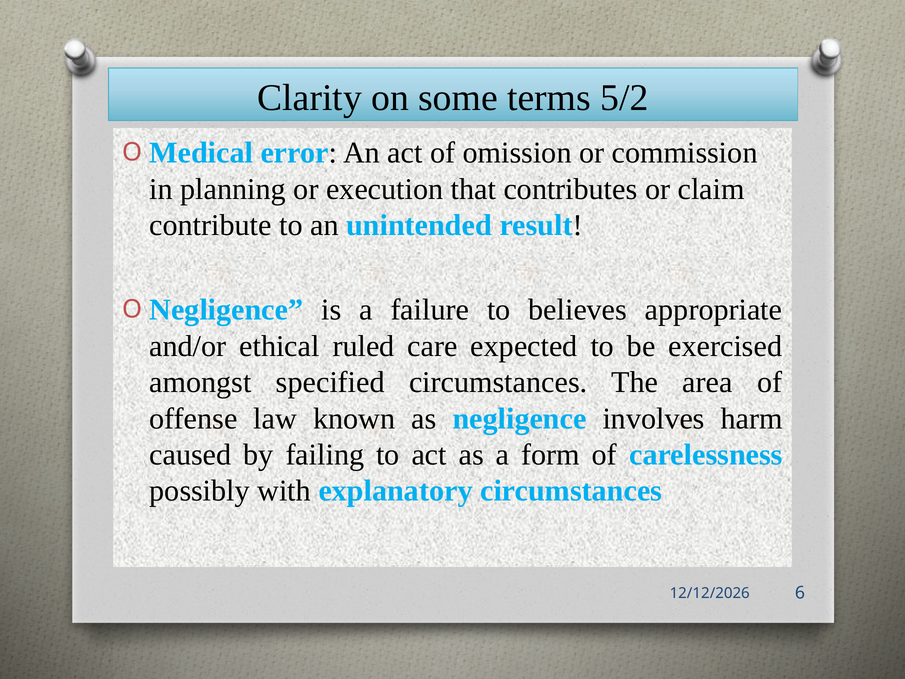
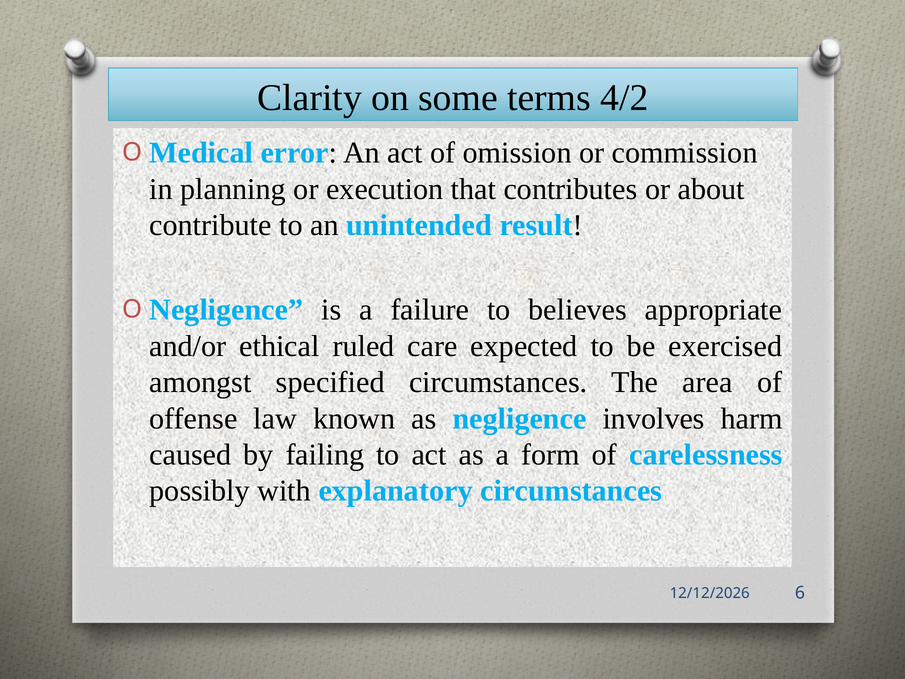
5/2: 5/2 -> 4/2 (624, 98)
claim: claim -> about (711, 189)
